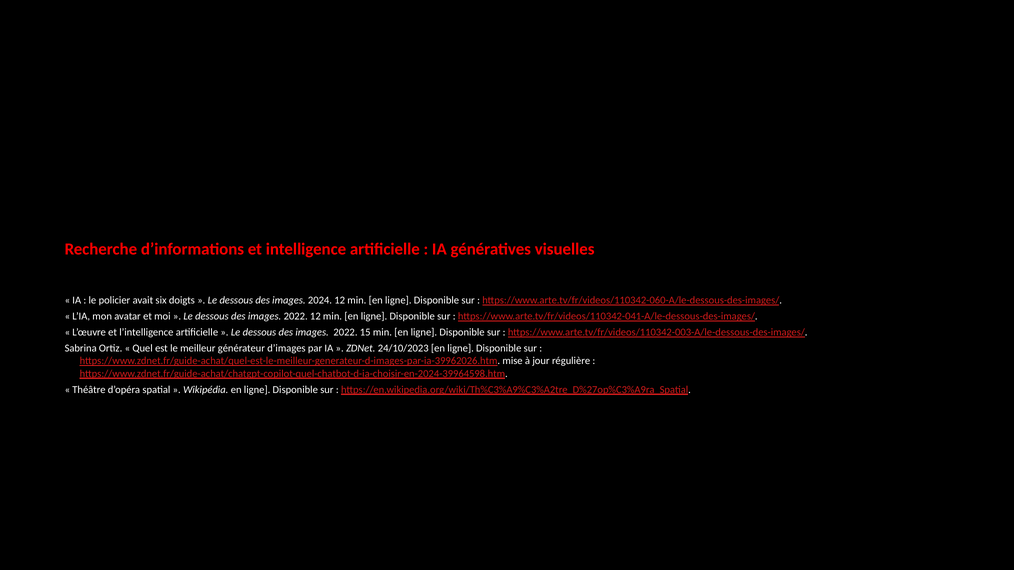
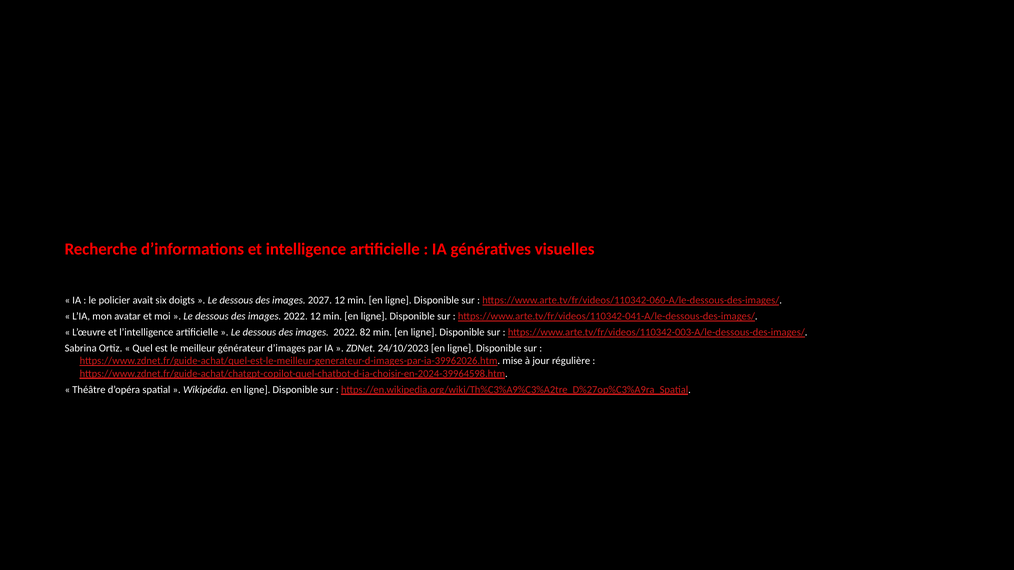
2024: 2024 -> 2027 (320, 300)
15: 15 -> 82 (365, 332)
